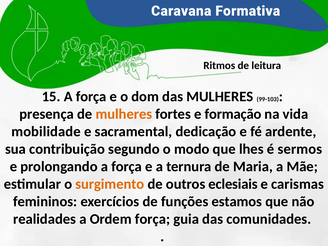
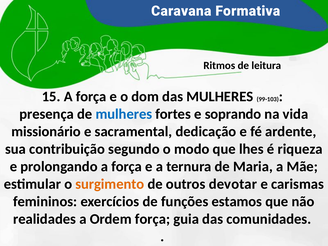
mulheres colour: orange -> blue (124, 114)
formação: formação -> soprando (233, 114)
mobilidade: mobilidade -> missionário (46, 131)
sermos: sermos -> riqueza (300, 149)
eclesiais: eclesiais -> devotar (233, 184)
